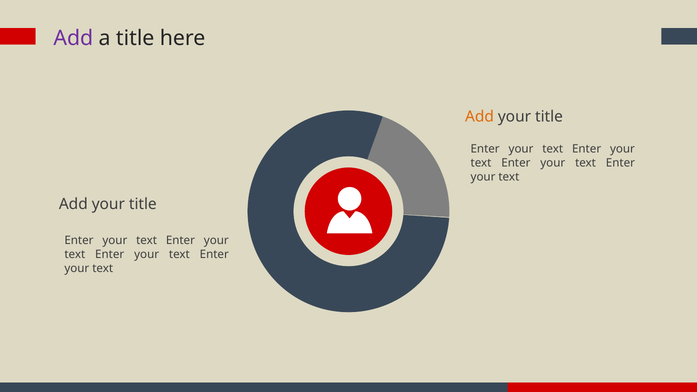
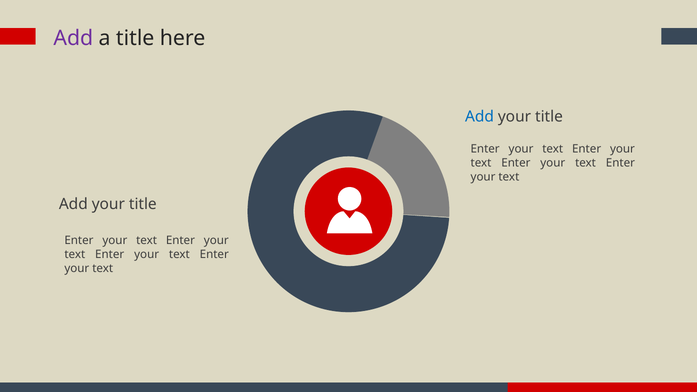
Add colour: orange -> blue (480, 117)
